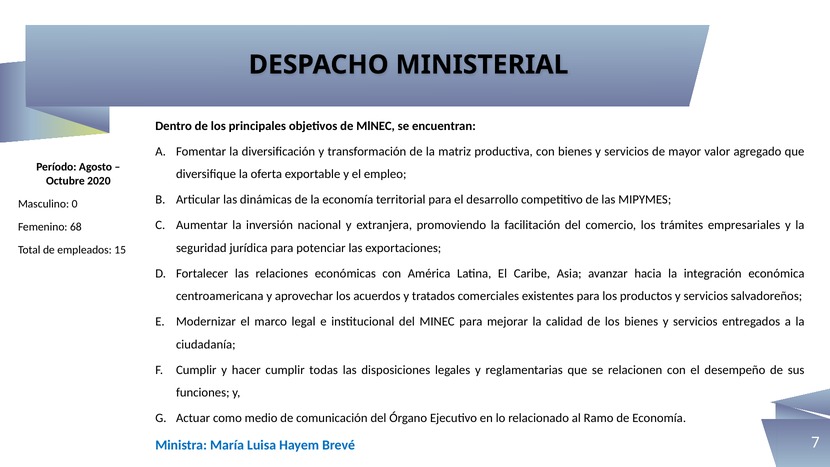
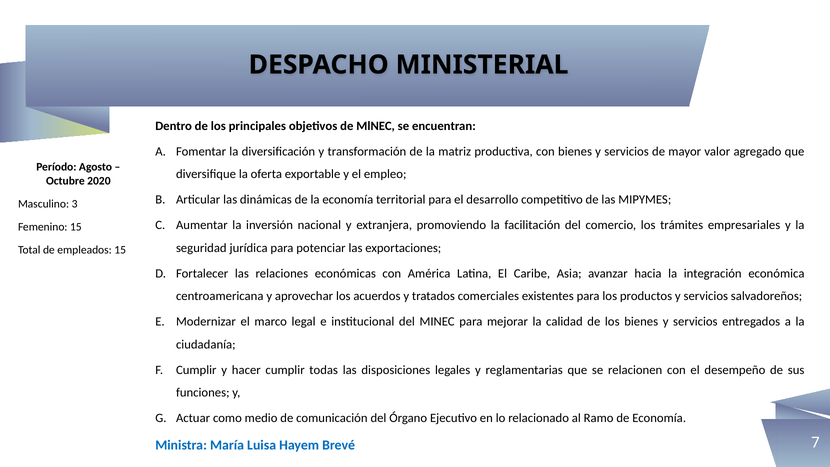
0: 0 -> 3 (75, 204)
Femenino 68: 68 -> 15 (76, 227)
